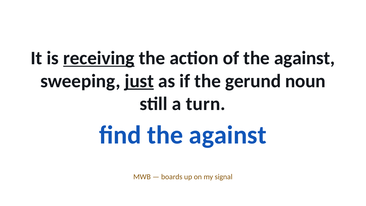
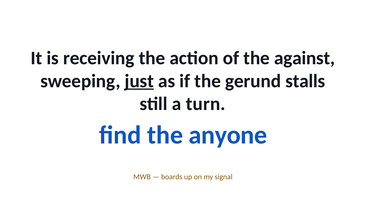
receiving underline: present -> none (99, 58)
noun: noun -> stalls (305, 81)
find the against: against -> anyone (228, 135)
